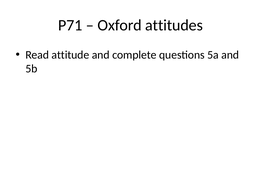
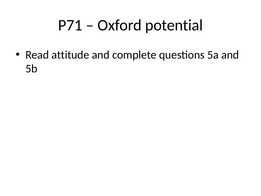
attitudes: attitudes -> potential (174, 25)
